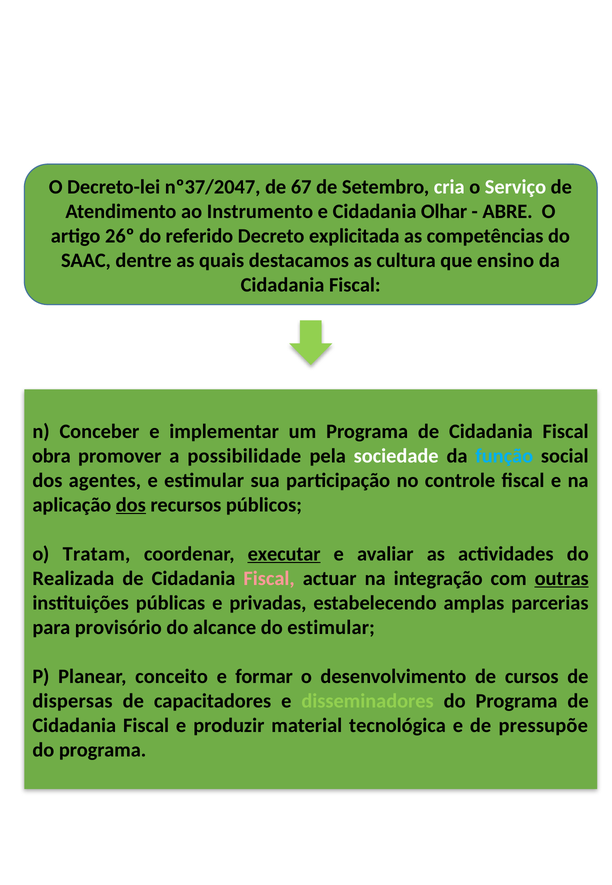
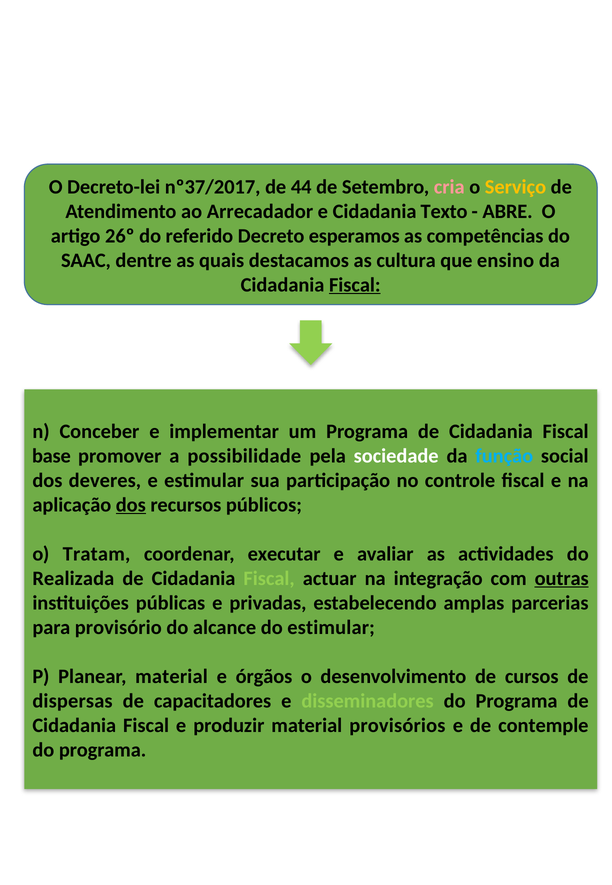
nº37/2047: nº37/2047 -> nº37/2017 (213, 187)
67: 67 -> 44 (301, 187)
cria colour: white -> pink (449, 187)
Serviço colour: white -> yellow (515, 187)
Instrumento: Instrumento -> Arrecadador (260, 211)
Olhar: Olhar -> Texto (444, 211)
explicitada: explicitada -> esperamos (354, 236)
Fiscal underline: none -> present (355, 284)
obra: obra -> base (51, 455)
agentes: agentes -> deveres (105, 480)
executar underline: present -> none (284, 553)
Fiscal colour: pink -> light green (269, 578)
Planear conceito: conceito -> material (171, 676)
formar: formar -> órgãos (264, 676)
tecnológica: tecnológica -> provisórios (397, 725)
pressupõe: pressupõe -> contemple (543, 725)
